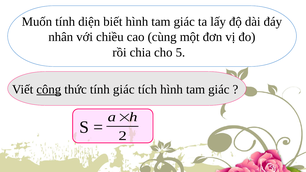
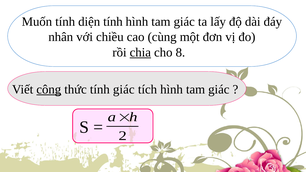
diện biết: biết -> tính (113, 22)
chia underline: none -> present (140, 52)
5: 5 -> 8 (180, 52)
